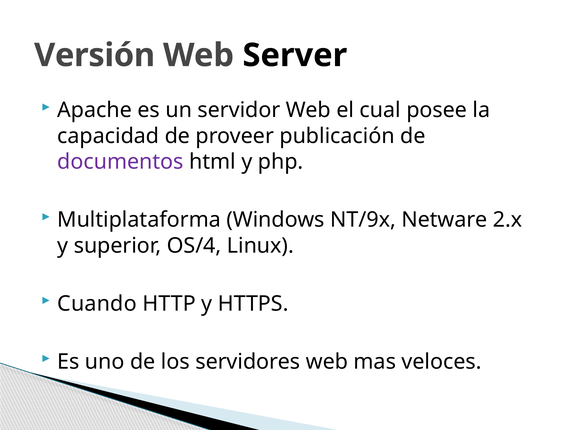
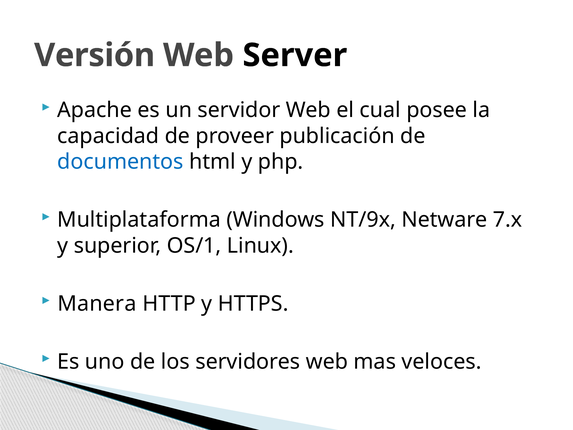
documentos colour: purple -> blue (120, 162)
2.x: 2.x -> 7.x (507, 220)
OS/4: OS/4 -> OS/1 (194, 245)
Cuando: Cuando -> Manera (97, 303)
